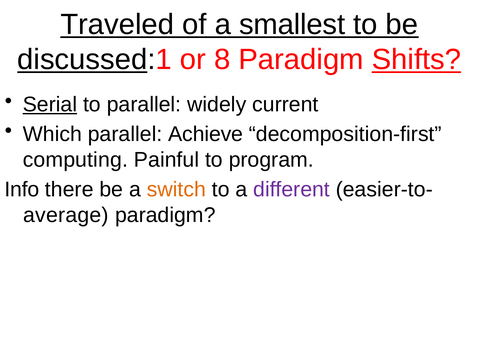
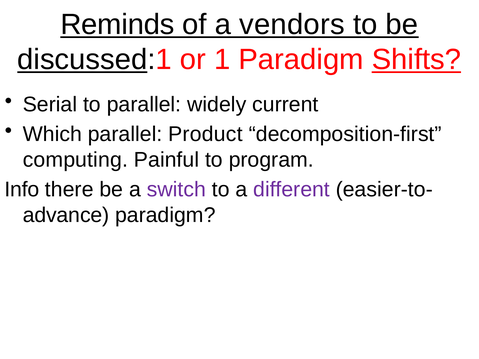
Traveled: Traveled -> Reminds (117, 24)
smallest: smallest -> vendors (292, 24)
8: 8 -> 1 (222, 60)
Serial underline: present -> none (50, 104)
Achieve: Achieve -> Product (205, 134)
switch colour: orange -> purple (176, 190)
average: average -> advance (66, 215)
